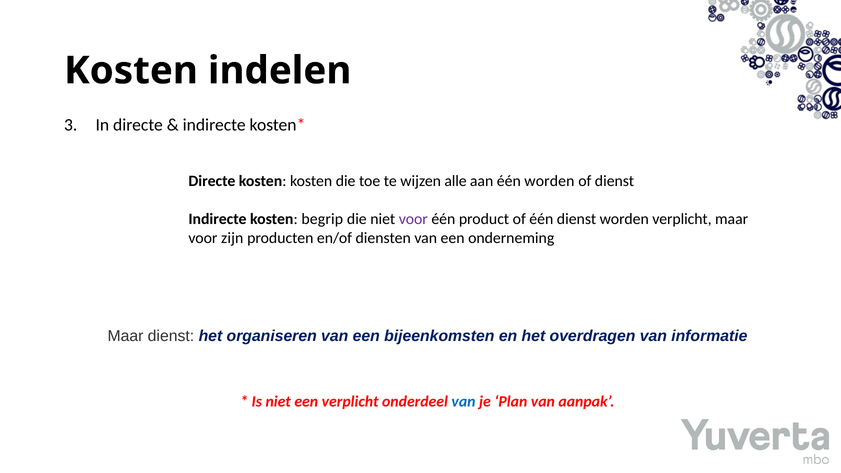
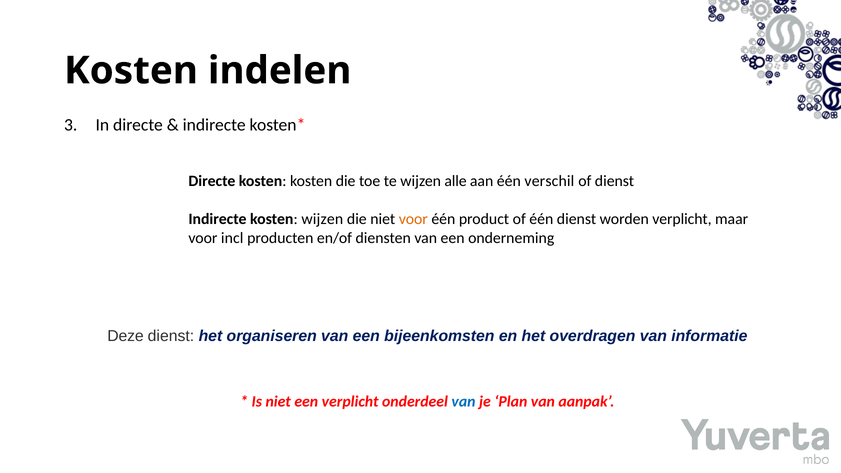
één worden: worden -> verschil (549, 181)
kosten begrip: begrip -> wijzen (322, 219)
voor colour: purple -> orange (413, 219)
zijn: zijn -> incl (232, 238)
Maar: Maar -> Deze (126, 336)
